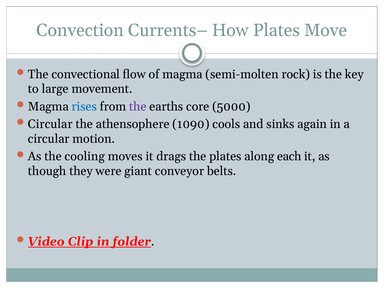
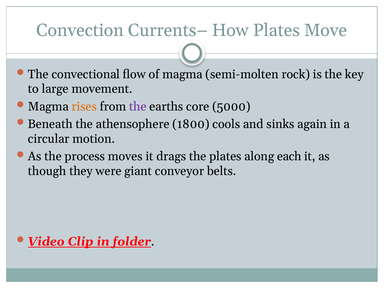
rises colour: blue -> orange (84, 107)
Circular: Circular -> Beneath (50, 124)
1090: 1090 -> 1800 (191, 124)
cooling: cooling -> process (85, 156)
